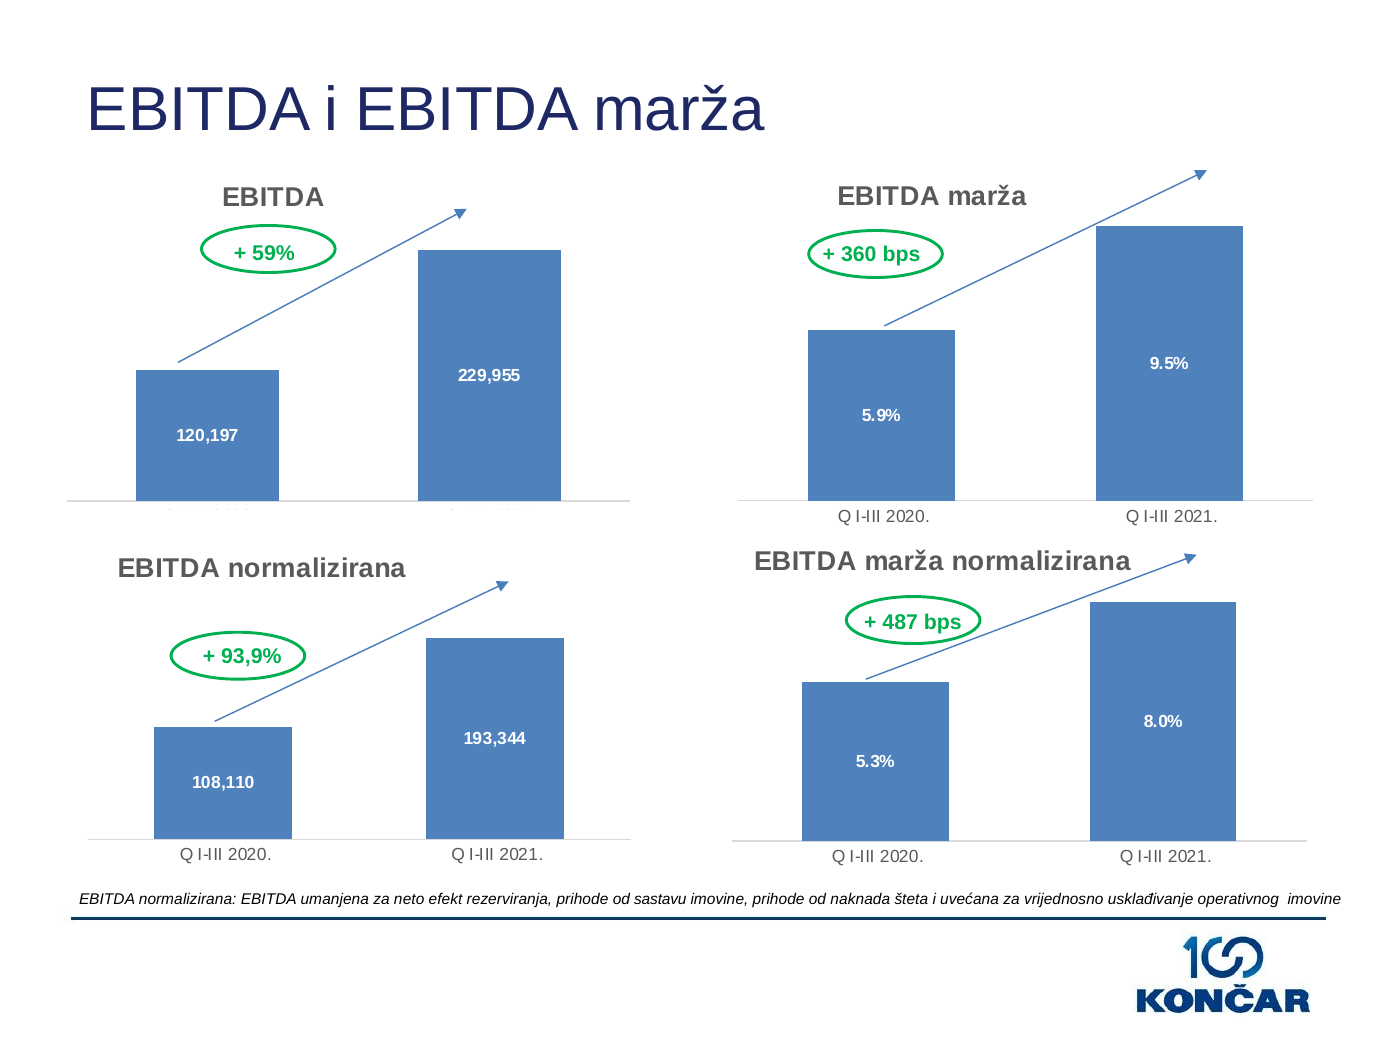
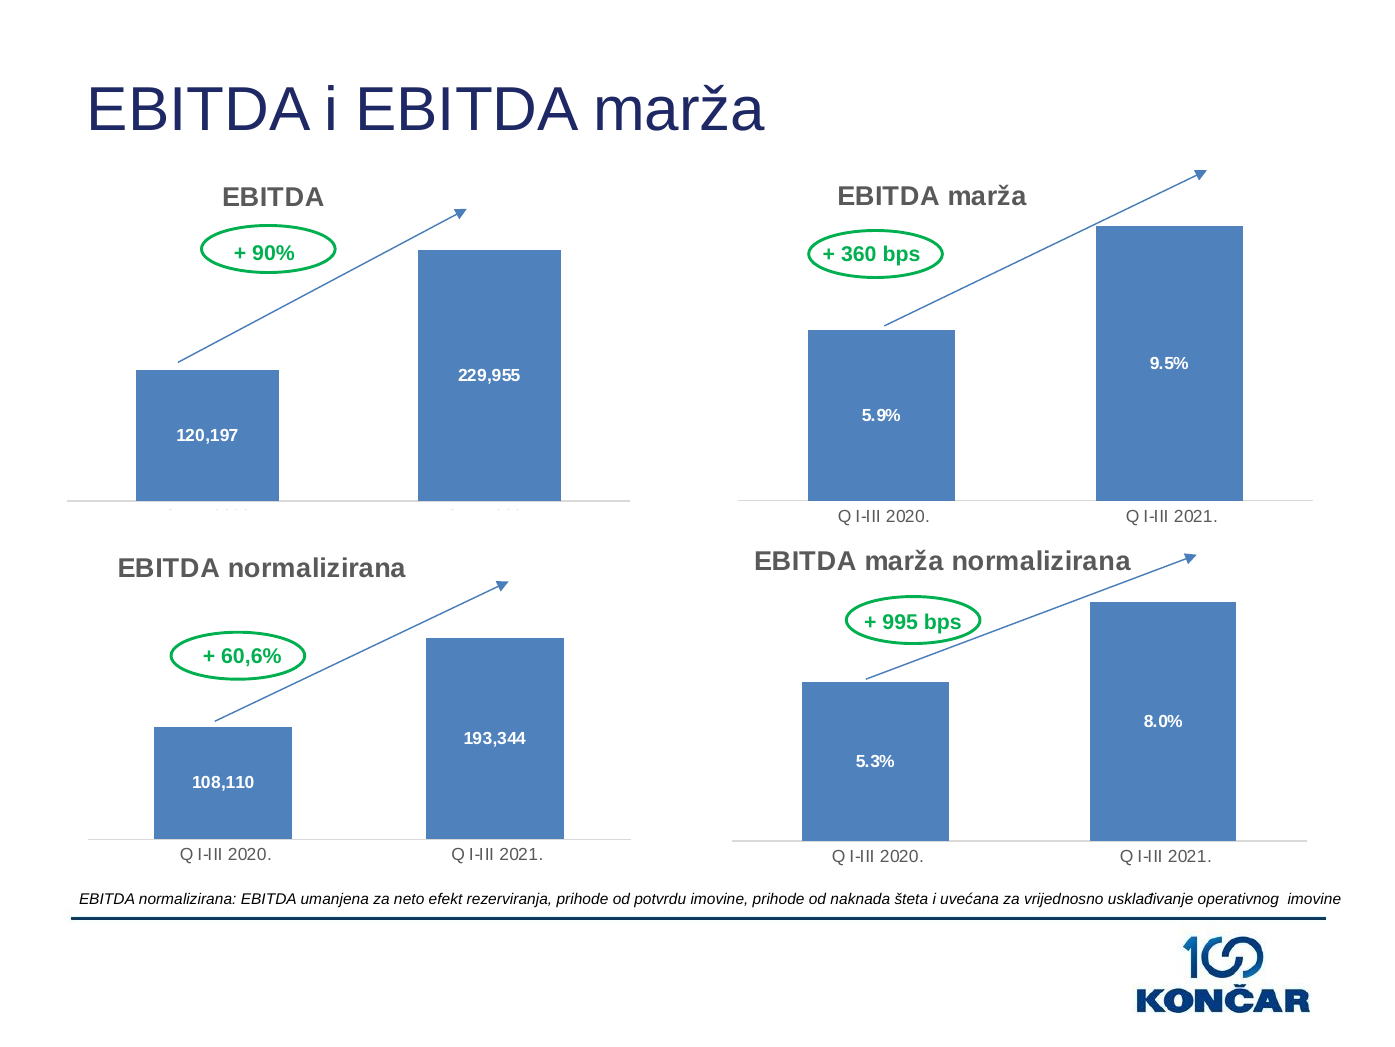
59%: 59% -> 90% (274, 253)
487: 487 -> 995 (900, 622)
93,9%: 93,9% -> 60,6% (251, 656)
sastavu: sastavu -> potvrdu (660, 898)
